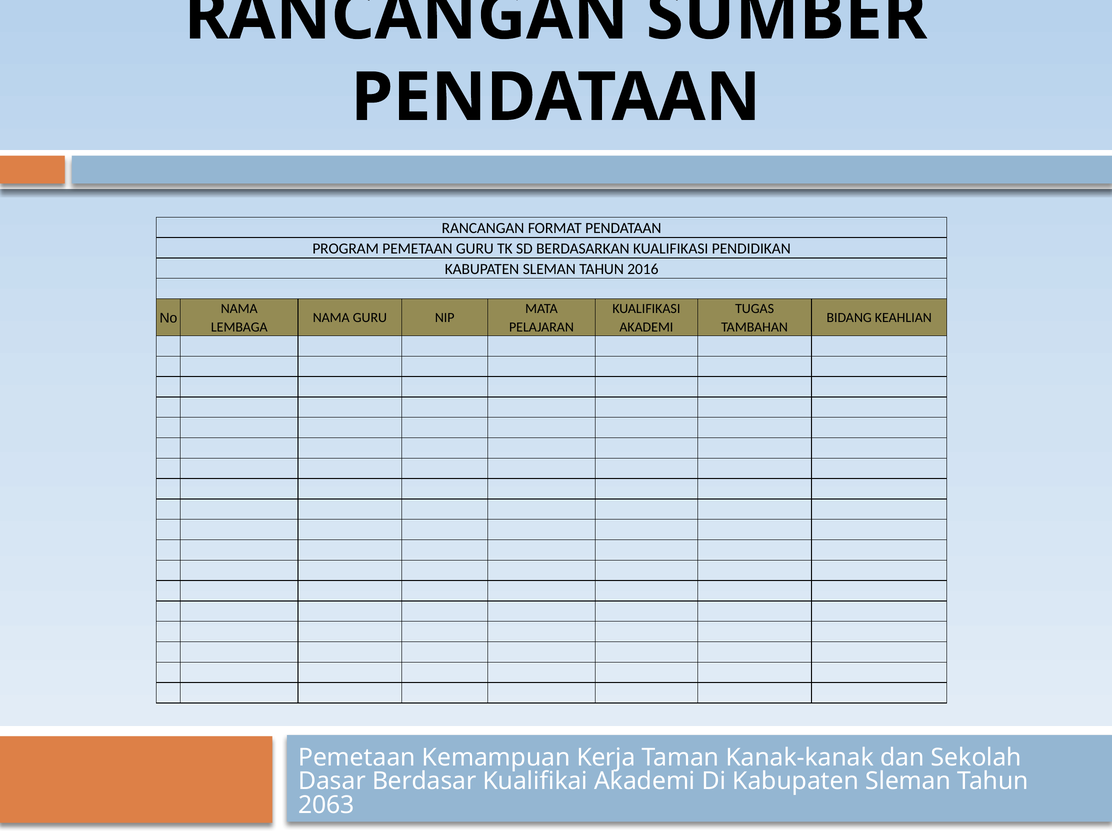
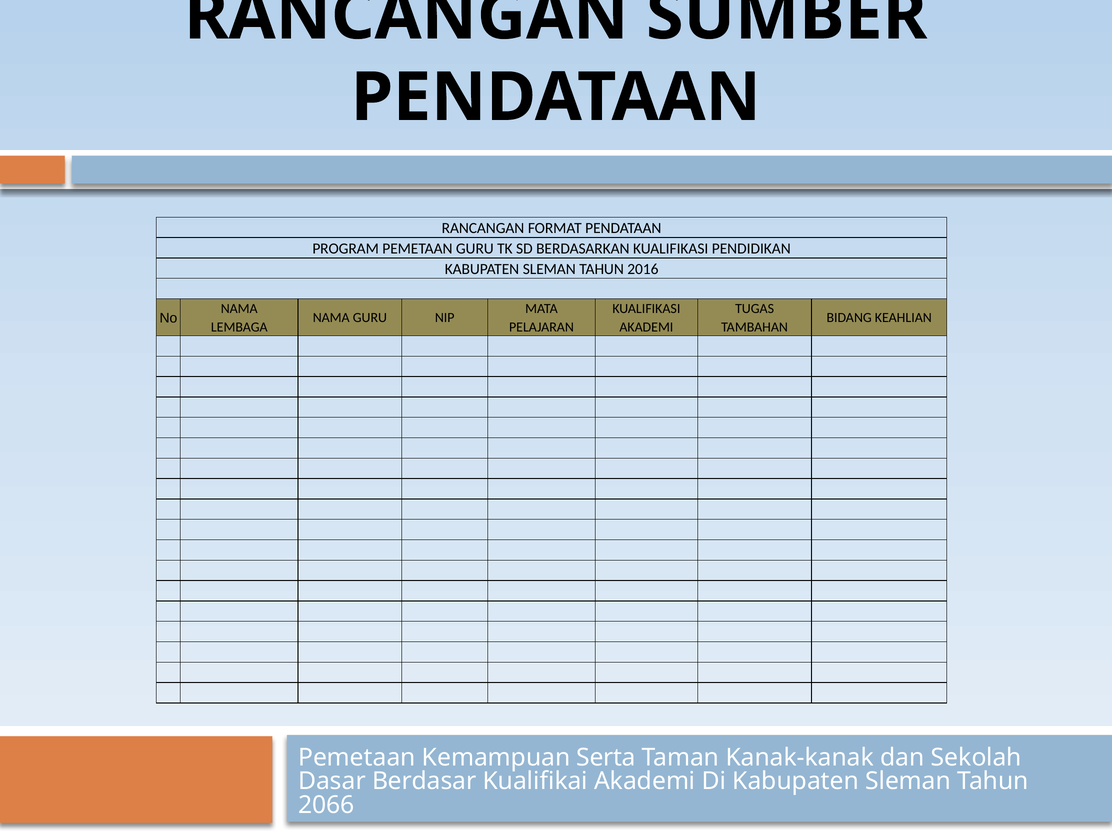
Kerja: Kerja -> Serta (606, 757)
2063: 2063 -> 2066 (326, 805)
